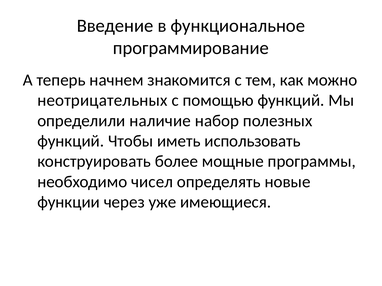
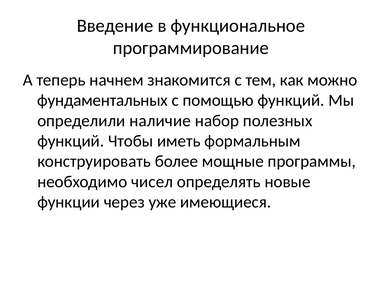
неотрицательных: неотрицательных -> фундаментальных (103, 101)
использовать: использовать -> формальным (253, 141)
